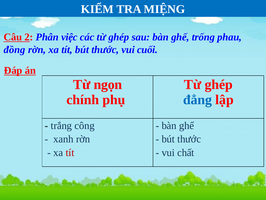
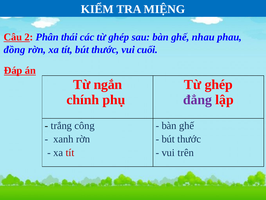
việc: việc -> thái (69, 37)
trống: trống -> nhau (203, 37)
ngọn: ngọn -> ngắn (108, 84)
đẳng colour: blue -> purple (198, 99)
chất: chất -> trên (186, 152)
